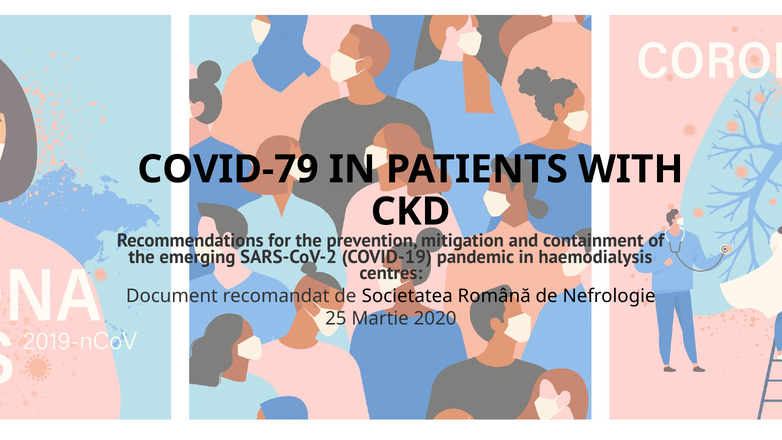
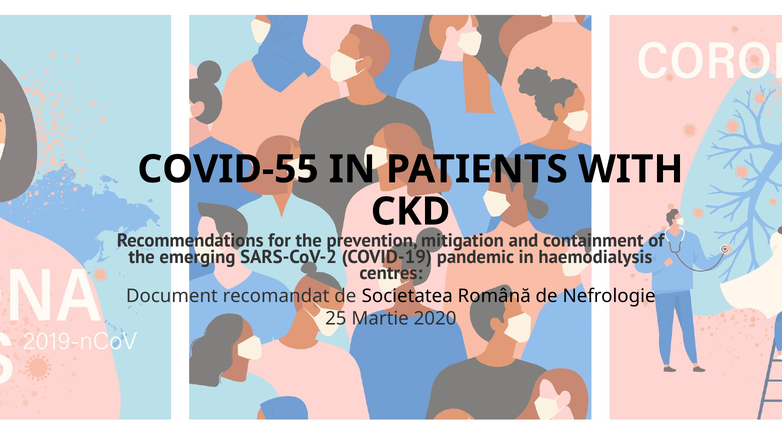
COVID-79: COVID-79 -> COVID-55 (228, 169)
